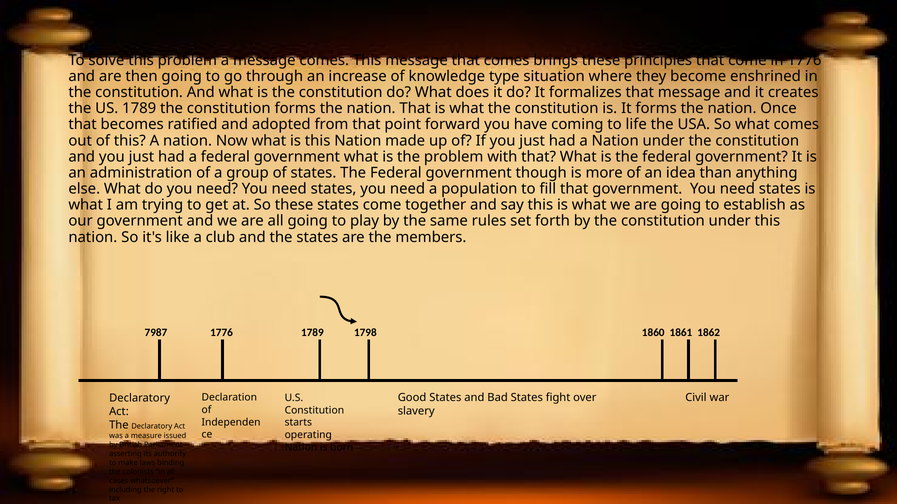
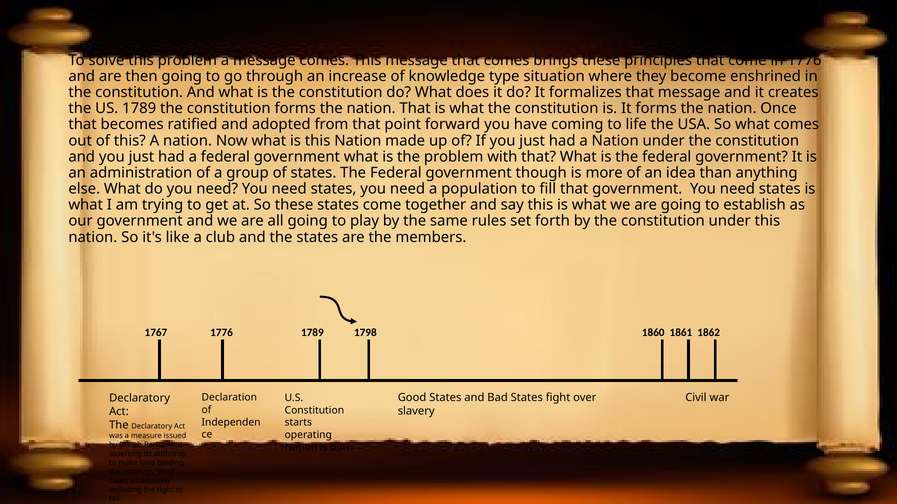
7987: 7987 -> 1767 (156, 333)
